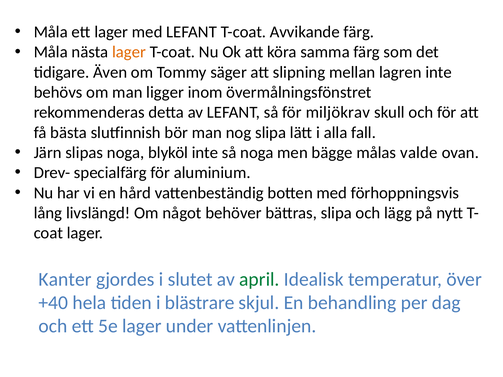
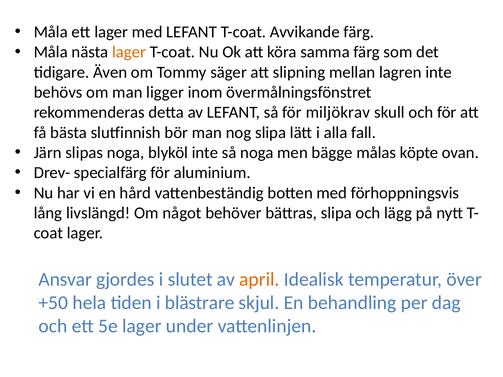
valde: valde -> köpte (419, 153)
Kanter: Kanter -> Ansvar (65, 279)
april colour: green -> orange (259, 279)
+40: +40 -> +50 (53, 303)
